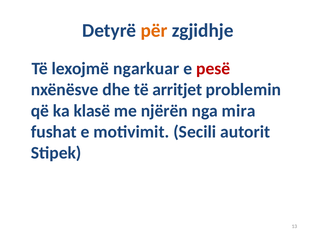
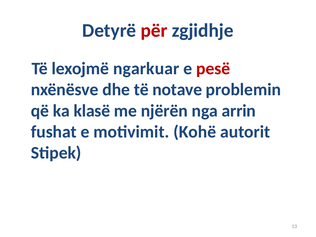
për colour: orange -> red (154, 31)
arritjet: arritjet -> notave (177, 90)
mira: mira -> arrin (239, 111)
Secili: Secili -> Kohë (195, 132)
